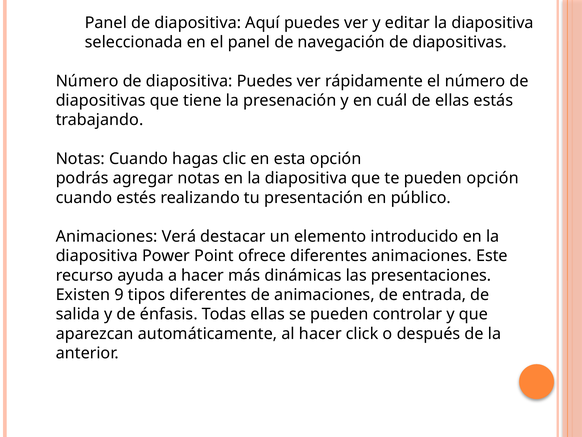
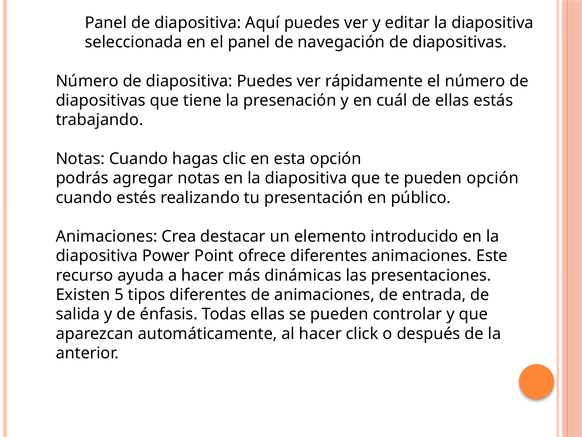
Verá: Verá -> Crea (179, 236)
9: 9 -> 5 (119, 294)
